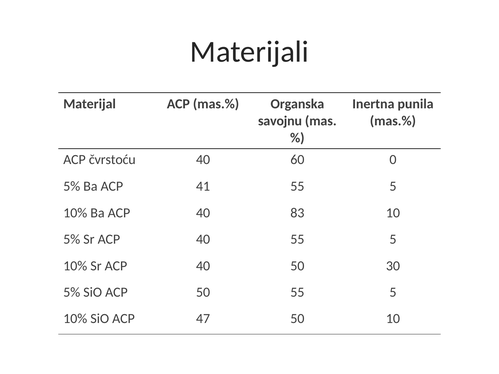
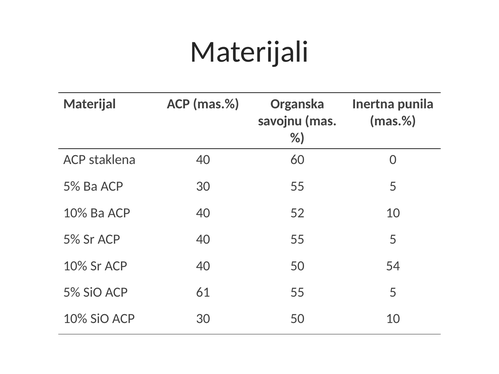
čvrstoću: čvrstoću -> staklena (112, 160)
Ba ACP 41: 41 -> 30 (203, 186)
83: 83 -> 52 (297, 213)
30: 30 -> 54 (393, 266)
ACP 50: 50 -> 61 (203, 292)
SiO ACP 47: 47 -> 30 (203, 319)
